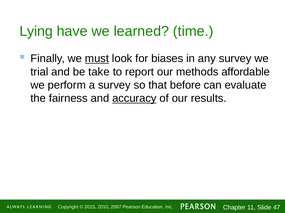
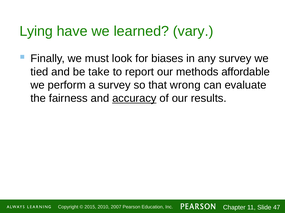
time: time -> vary (193, 31)
must underline: present -> none (97, 59)
trial: trial -> tied (39, 72)
before: before -> wrong (185, 85)
